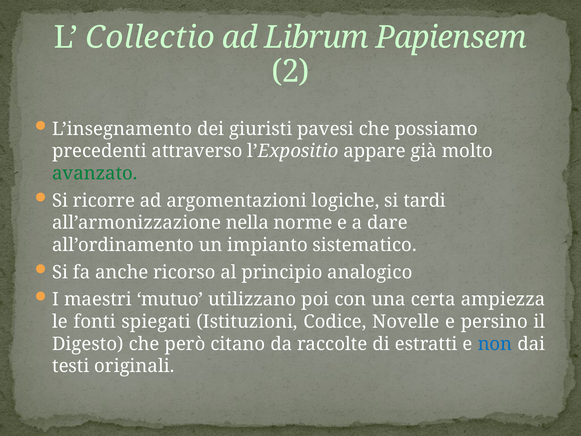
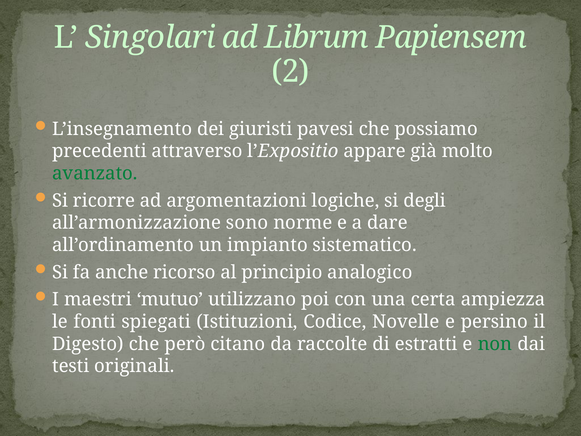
Collectio: Collectio -> Singolari (151, 37)
tardi: tardi -> degli (425, 200)
nella: nella -> sono (247, 223)
non colour: blue -> green (495, 344)
